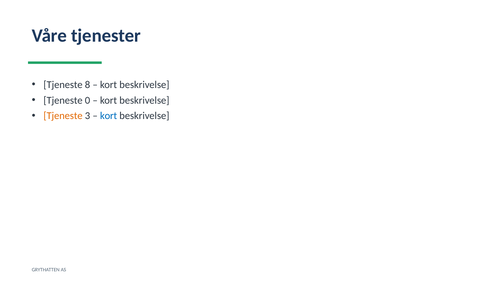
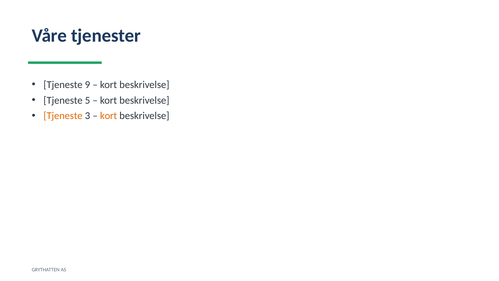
8: 8 -> 9 (87, 85)
0: 0 -> 5 (87, 100)
kort colour: blue -> orange (109, 116)
